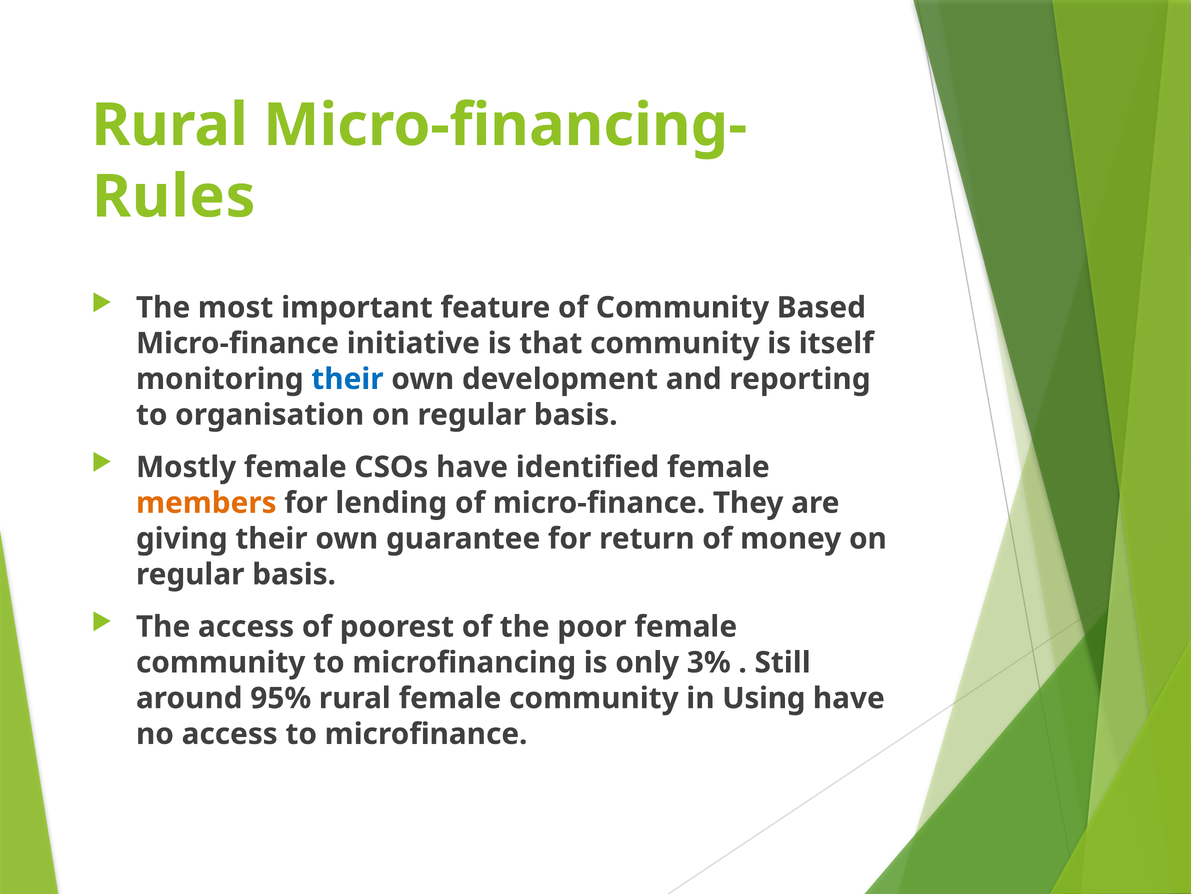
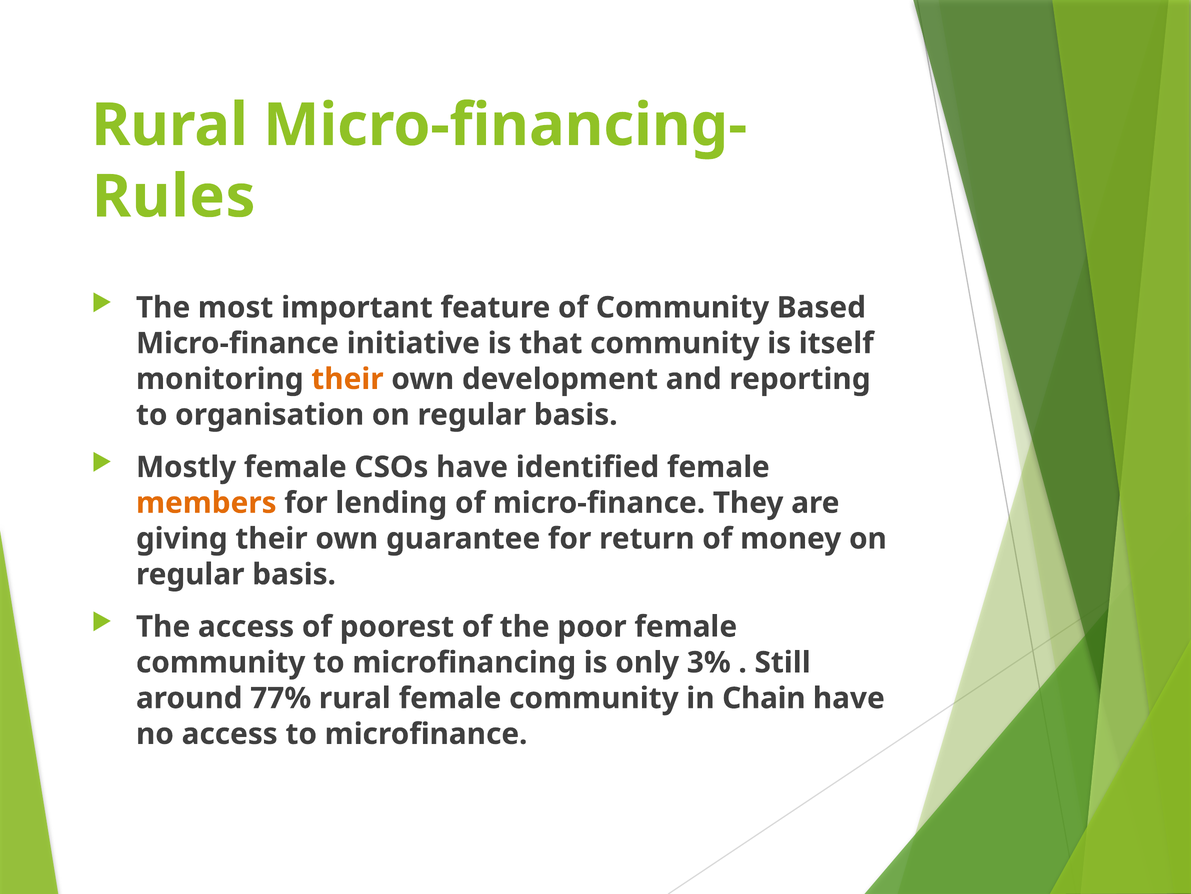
their colour: blue -> orange (347, 379)
95%: 95% -> 77% (281, 698)
Using: Using -> Chain (764, 698)
